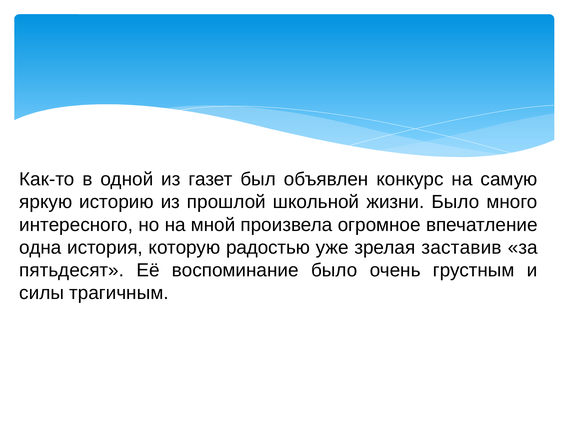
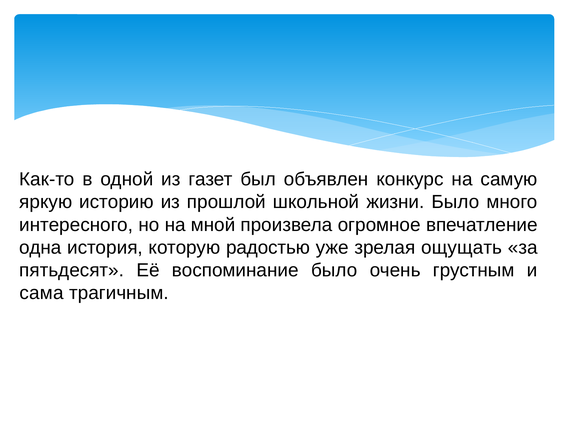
заставив: заставив -> ощущать (462, 247)
силы: силы -> сама (42, 293)
